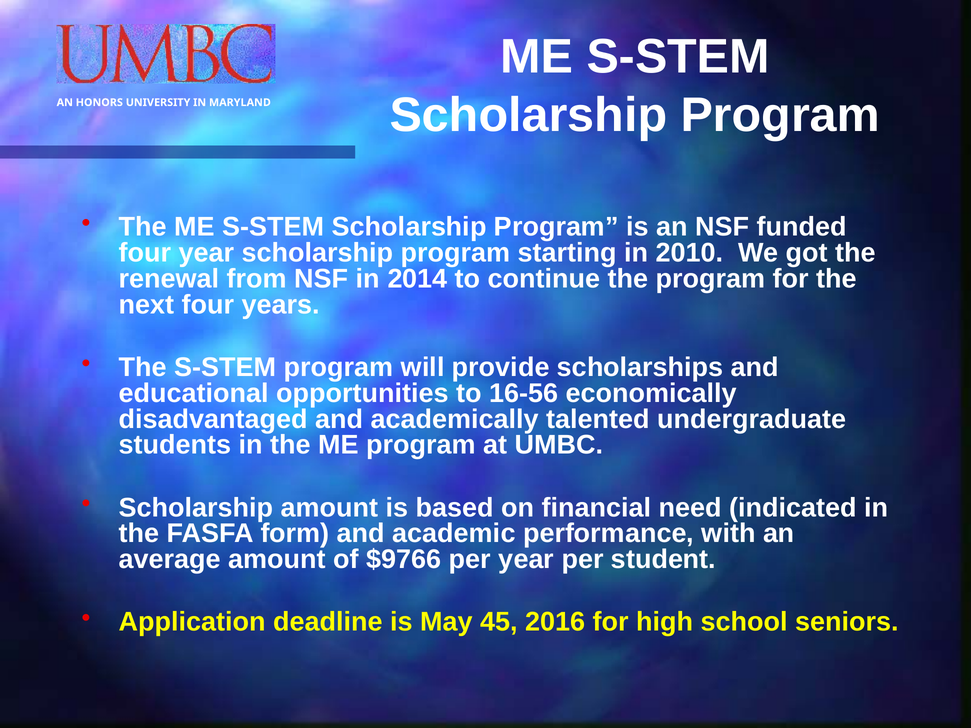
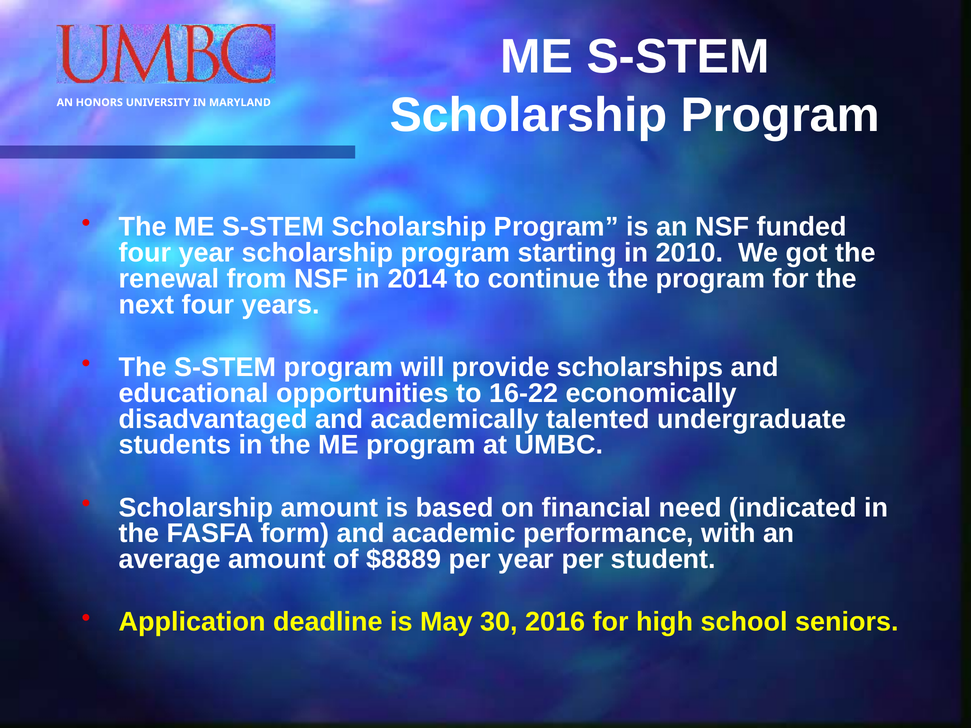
16-56: 16-56 -> 16-22 (524, 393)
$9766: $9766 -> $8889 (404, 560)
45: 45 -> 30 (499, 622)
